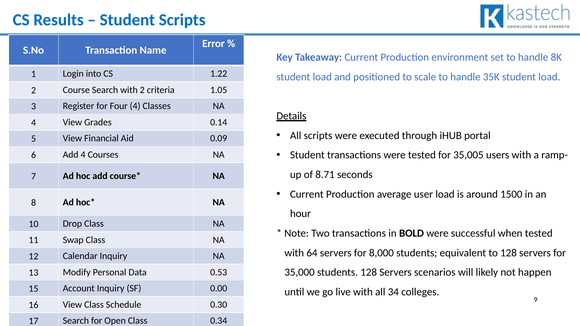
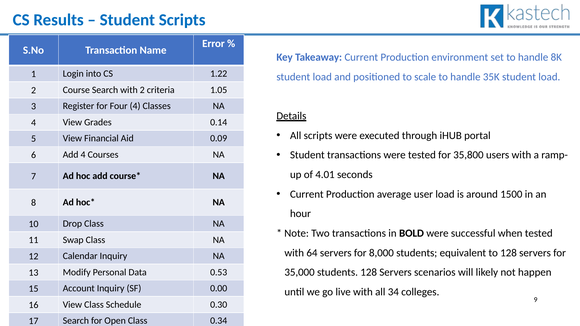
35,005: 35,005 -> 35,800 (468, 155)
8.71: 8.71 -> 4.01 (325, 175)
